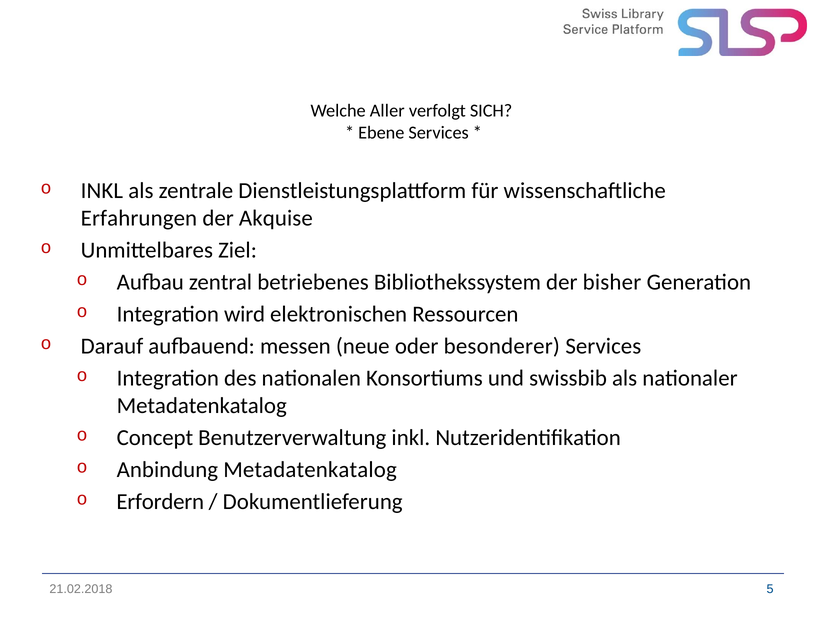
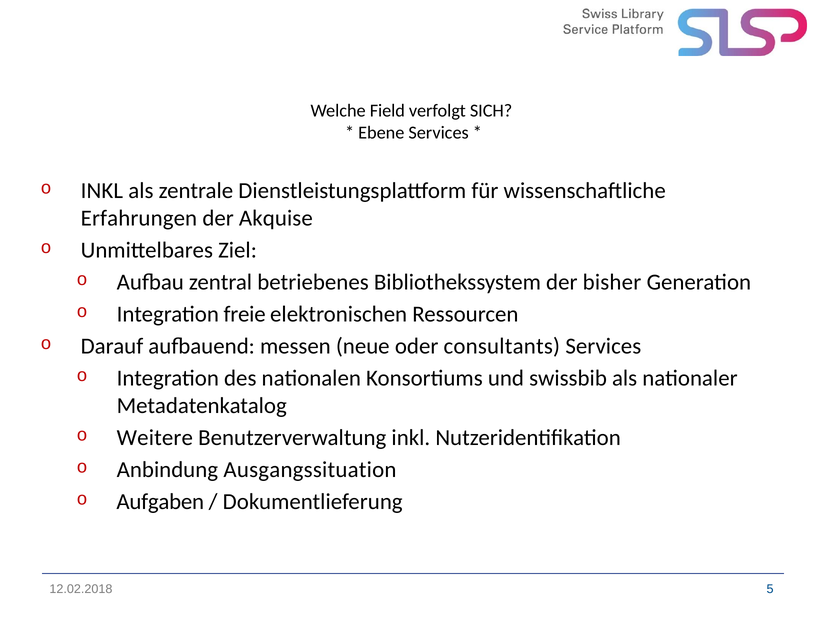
Aller: Aller -> Field (387, 111)
wird: wird -> freie (245, 314)
besonderer: besonderer -> consultants (502, 346)
Concept: Concept -> Weitere (155, 438)
Anbindung Metadatenkatalog: Metadatenkatalog -> Ausgangssituation (310, 470)
Erfordern: Erfordern -> Aufgaben (160, 502)
21.02.2018: 21.02.2018 -> 12.02.2018 (81, 589)
